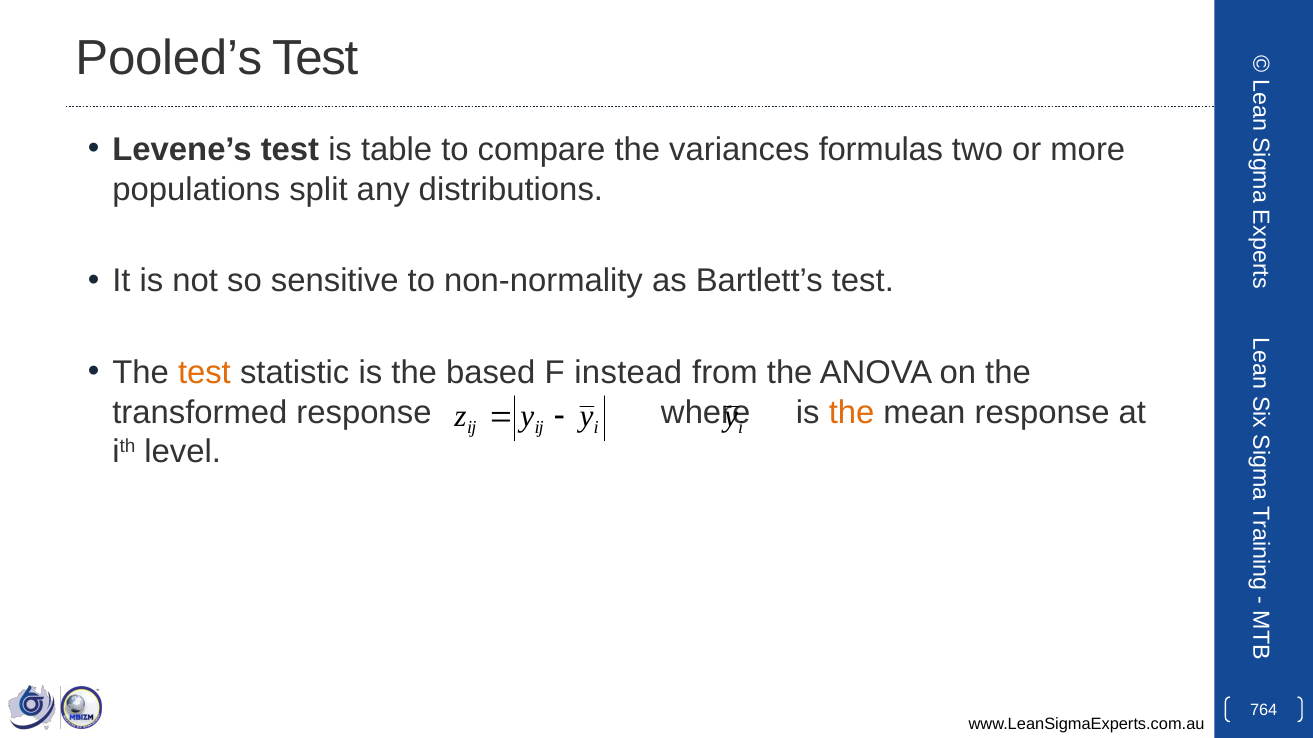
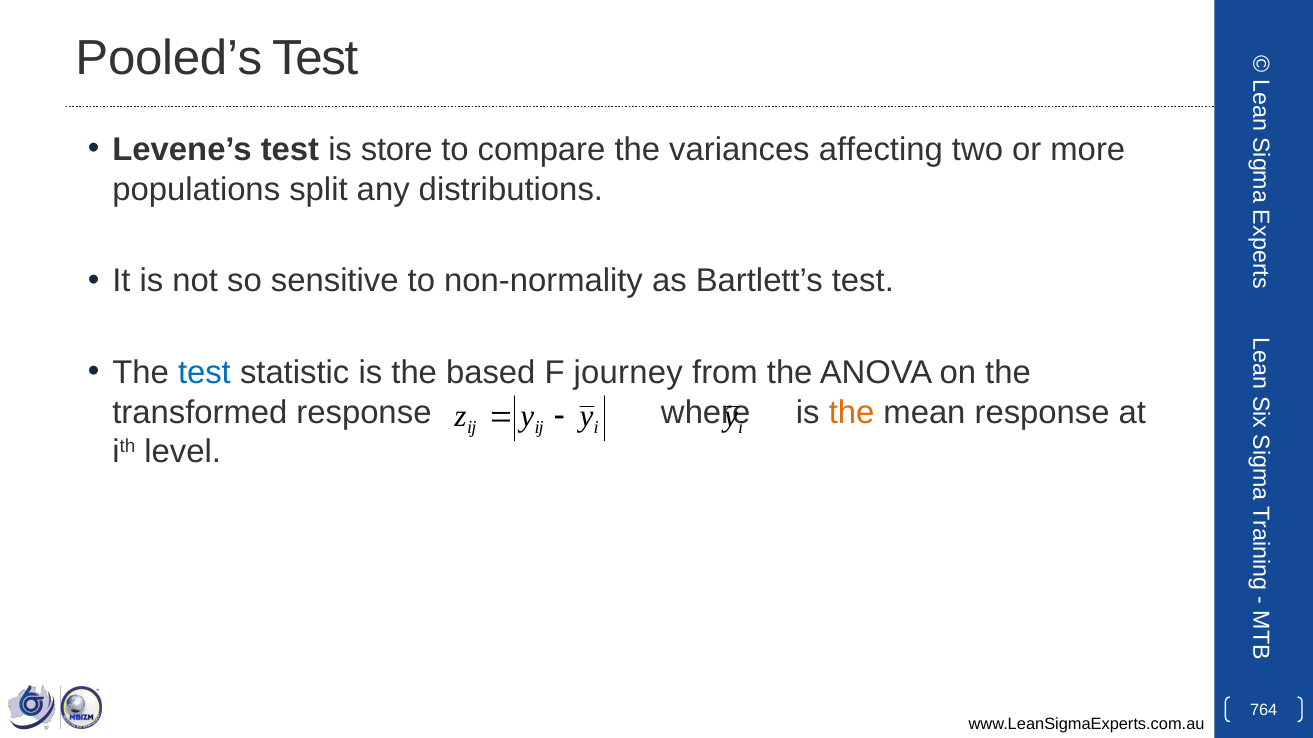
table: table -> store (397, 150)
formulas: formulas -> affecting (881, 150)
test colour: orange -> blue (204, 373)
instead: instead -> journey (628, 373)
